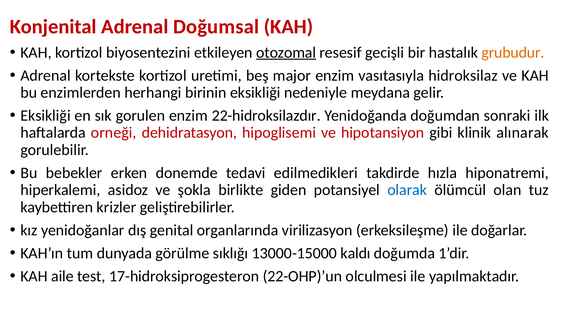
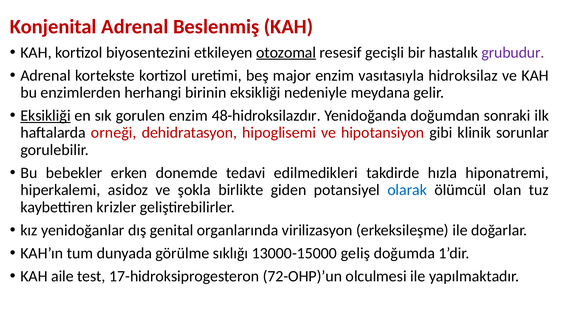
Doğumsal: Doğumsal -> Beslenmiş (216, 27)
grubudur colour: orange -> purple (513, 52)
Eksikliği underline: none -> present (46, 116)
22-hidroksilazdır: 22-hidroksilazdır -> 48-hidroksilazdır (266, 116)
alınarak: alınarak -> sorunlar (523, 133)
kaldı: kaldı -> geliş (355, 253)
22-OHP)’un: 22-OHP)’un -> 72-OHP)’un (302, 276)
